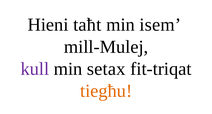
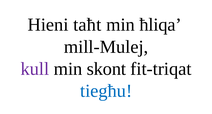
isem: isem -> ħliqa (160, 25)
setax: setax -> skont (106, 69)
tiegħu colour: orange -> blue (106, 91)
